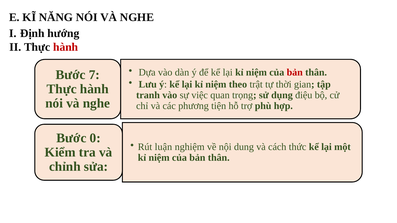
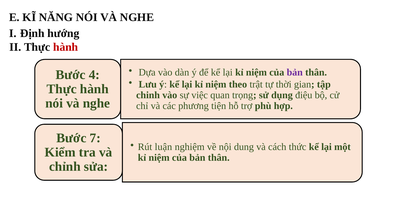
bản colour: red -> purple (295, 72)
7: 7 -> 4 (94, 75)
tranh: tranh -> chinh (148, 95)
0: 0 -> 7 (95, 138)
